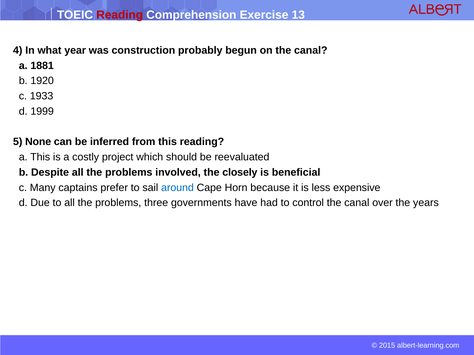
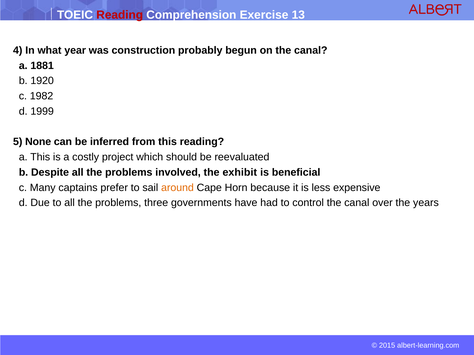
1933: 1933 -> 1982 (42, 96)
closely: closely -> exhibit (240, 173)
around colour: blue -> orange (177, 188)
